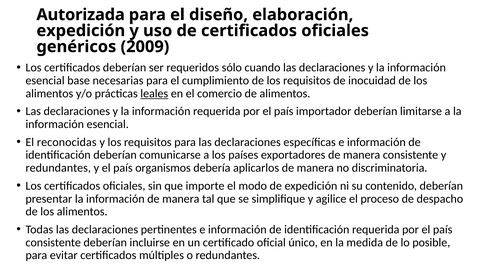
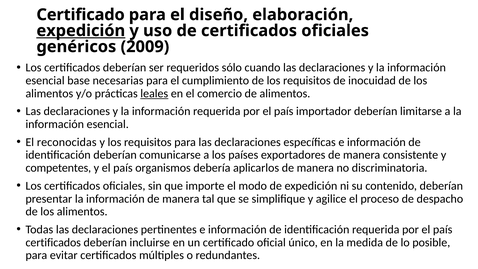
Autorizada: Autorizada -> Certificado (81, 15)
expedición underline: none -> present (81, 31)
redundantes: redundantes -> competentes (58, 168)
consistente: consistente -> certificados (53, 242)
